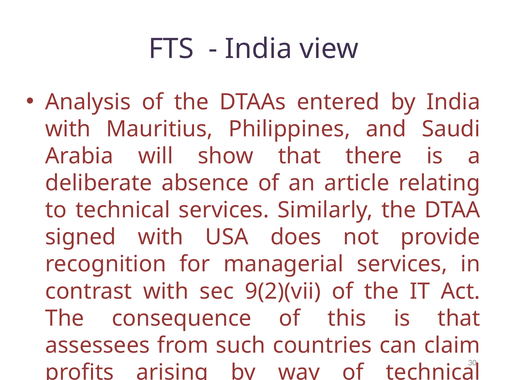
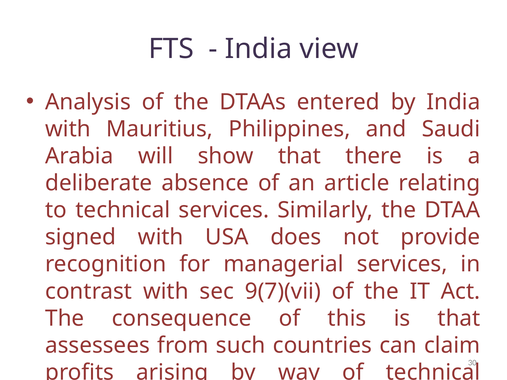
9(2)(vii: 9(2)(vii -> 9(7)(vii (283, 291)
